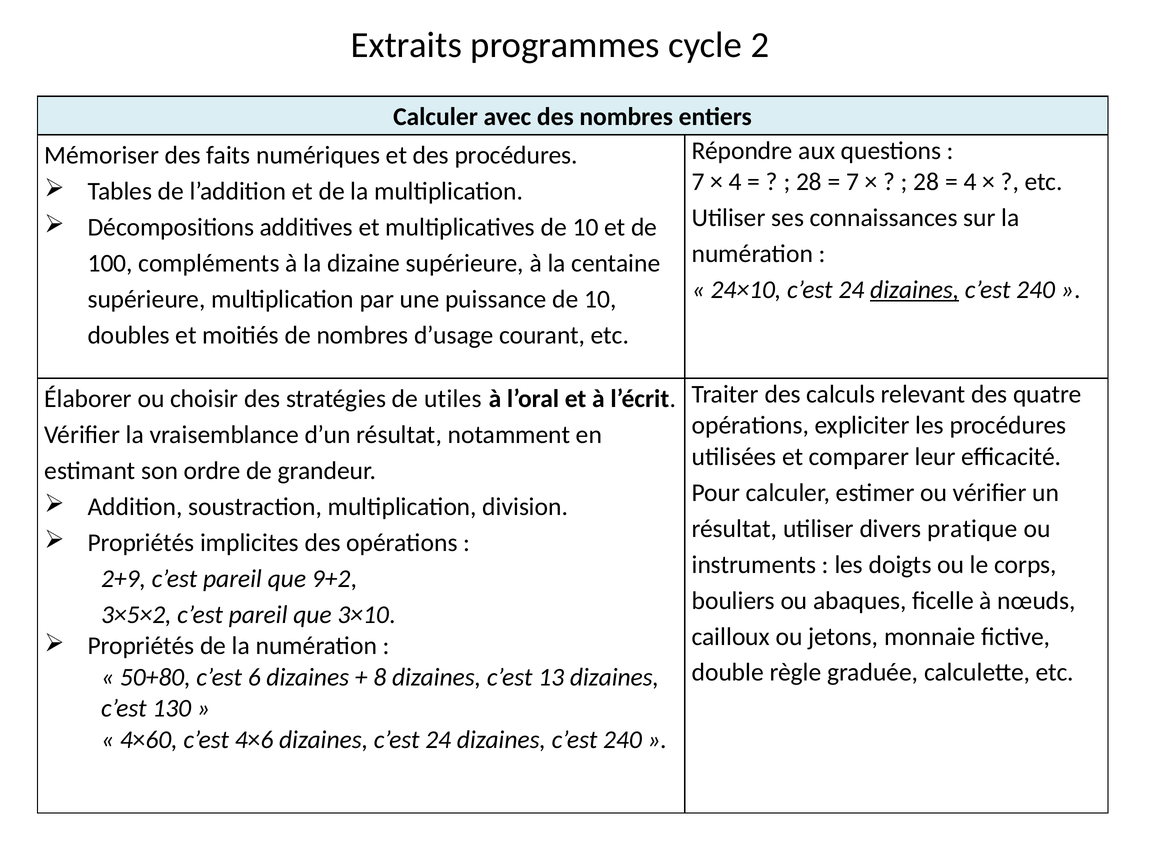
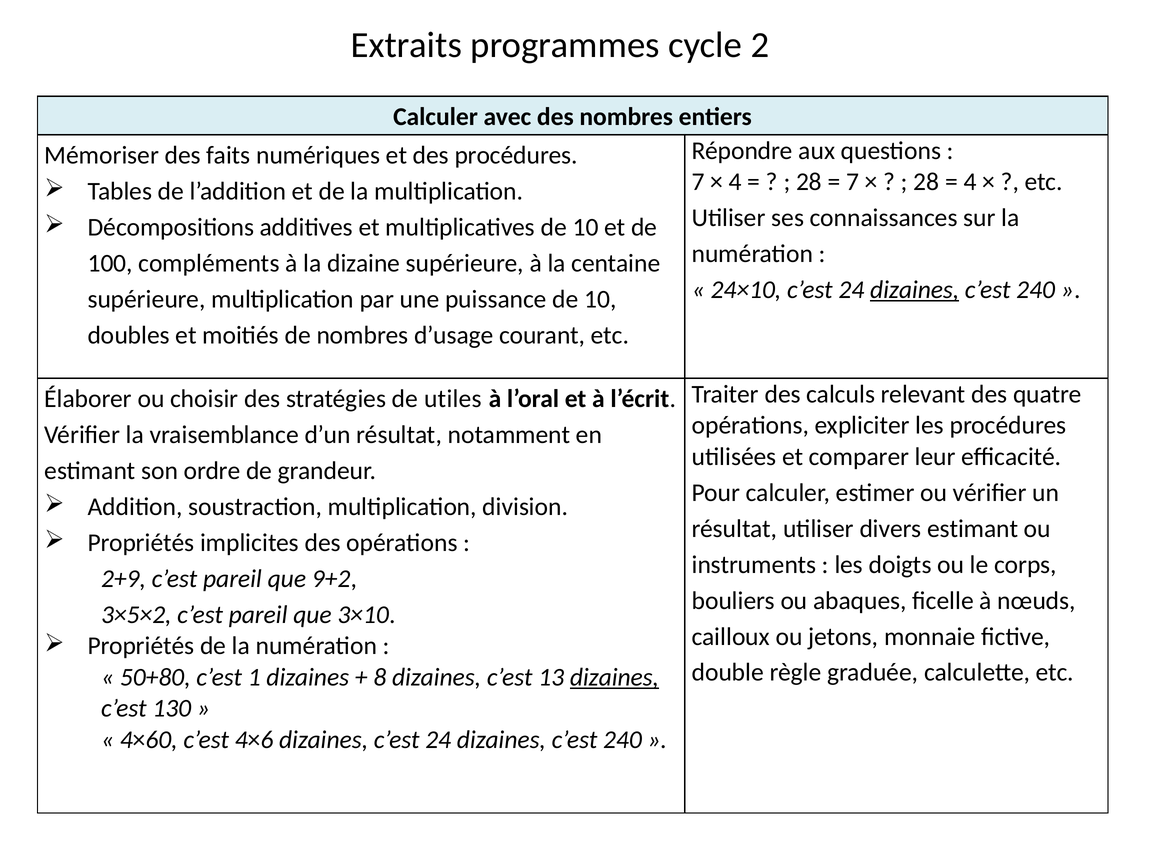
divers pratique: pratique -> estimant (973, 529)
6: 6 -> 1 (254, 677)
dizaines underline: none -> present (614, 677)
